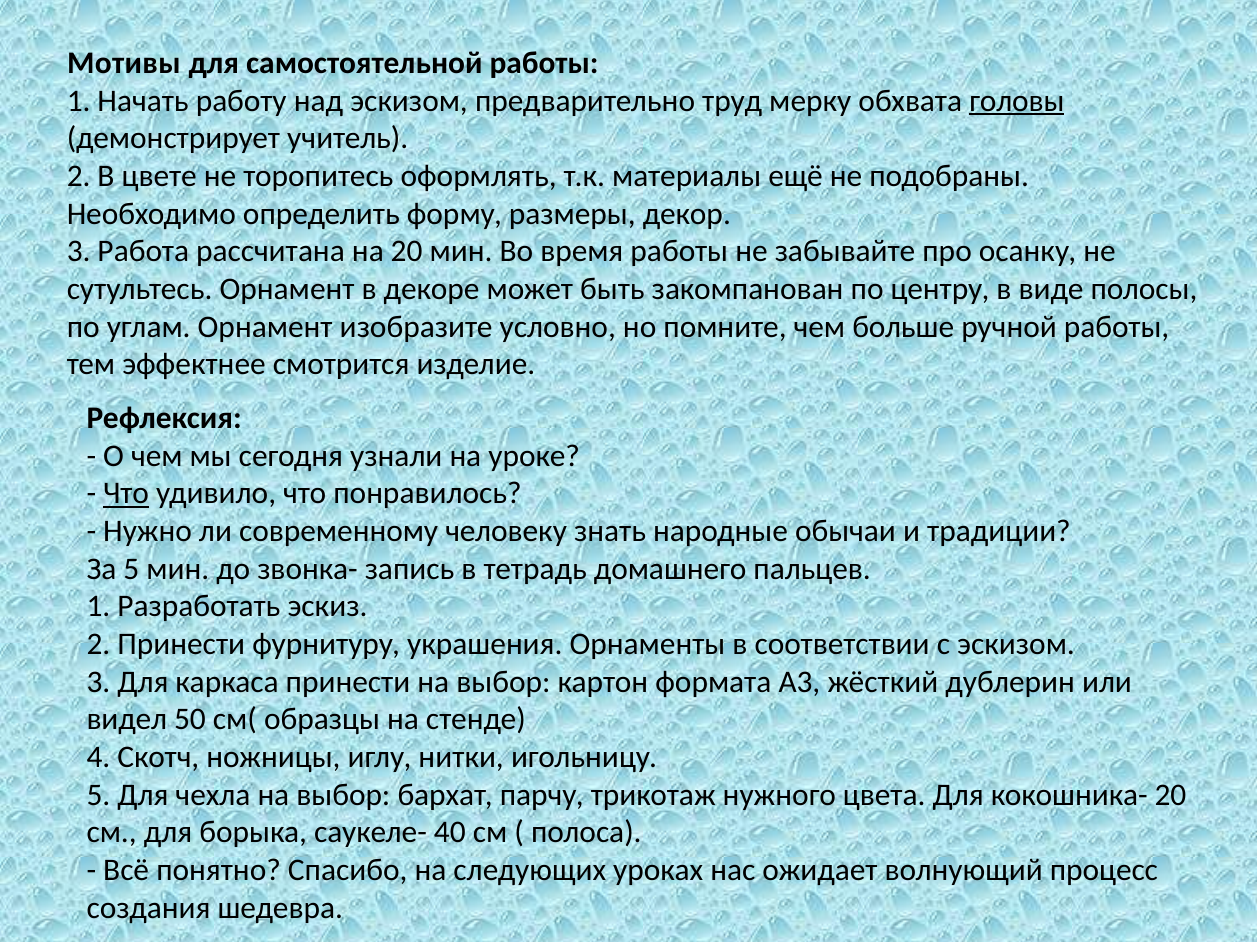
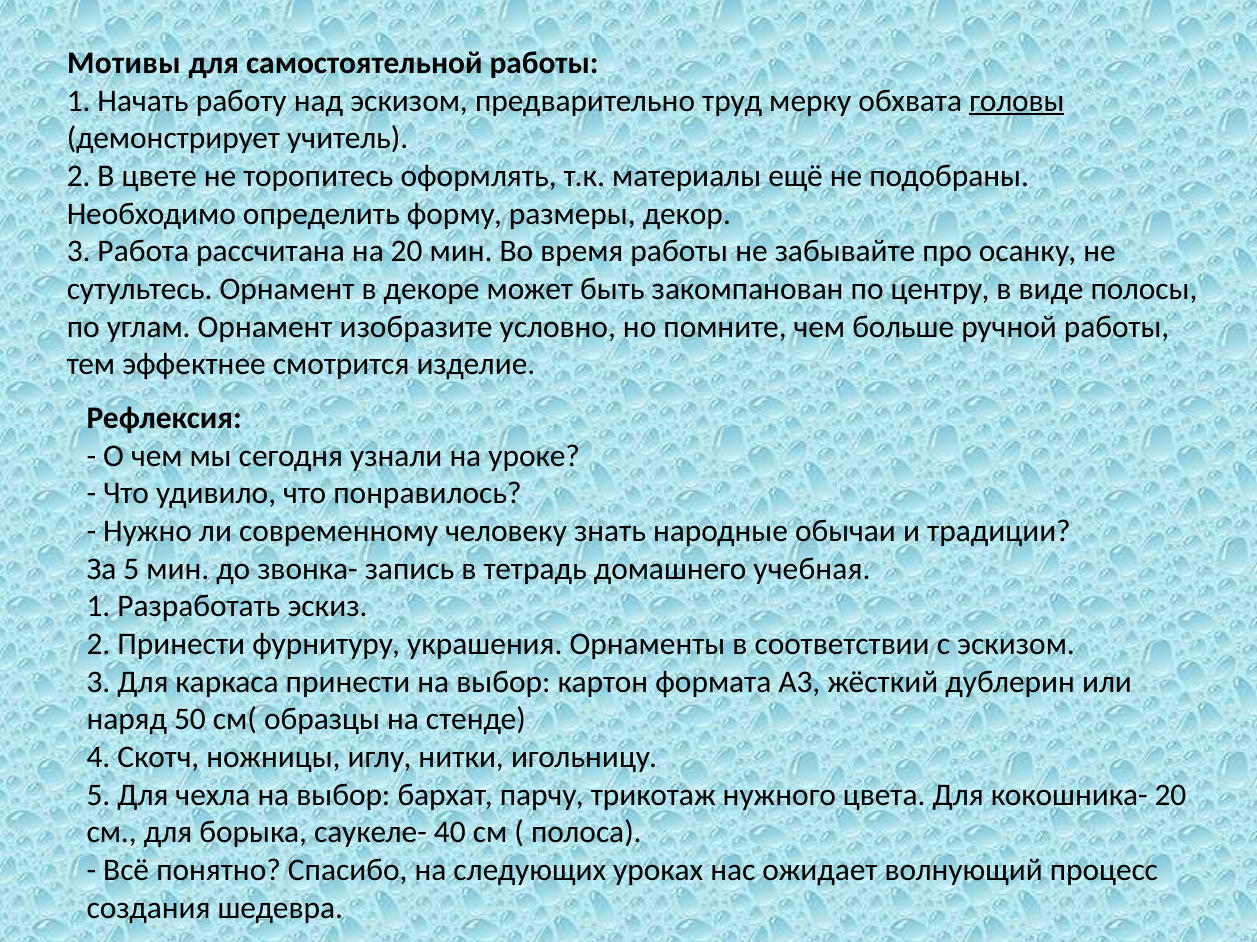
Что underline: present -> none (126, 494)
пальцев: пальцев -> учебная (812, 569)
видел: видел -> наряд (127, 720)
